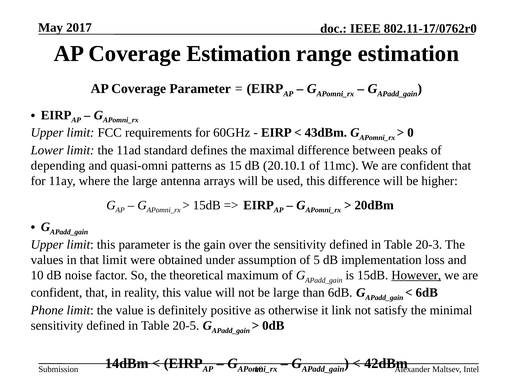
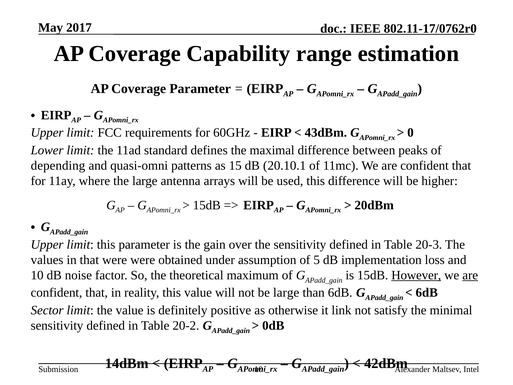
Coverage Estimation: Estimation -> Capability (238, 54)
that limit: limit -> were (115, 260)
are underline: none -> present (470, 275)
Phone: Phone -> Sector (47, 310)
20-5: 20-5 -> 20-2 (186, 325)
